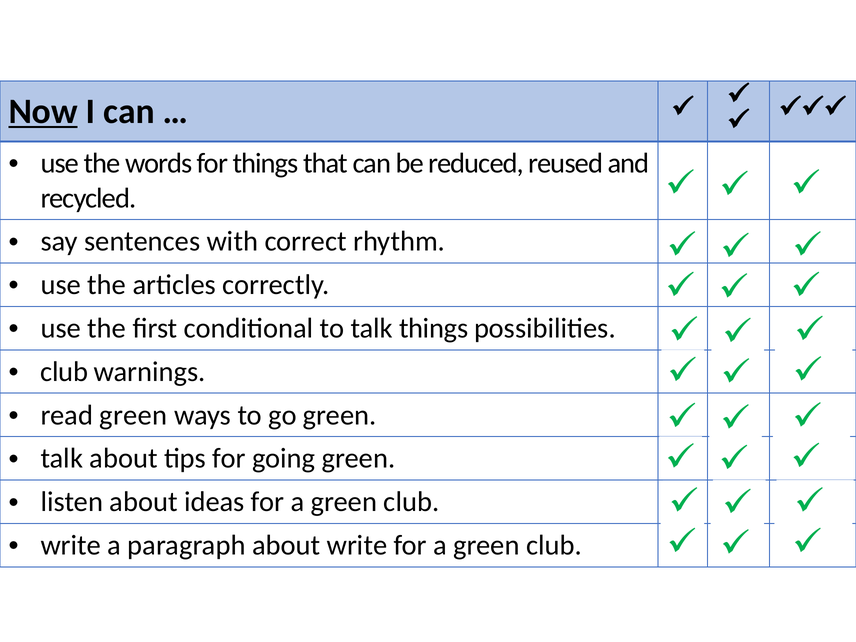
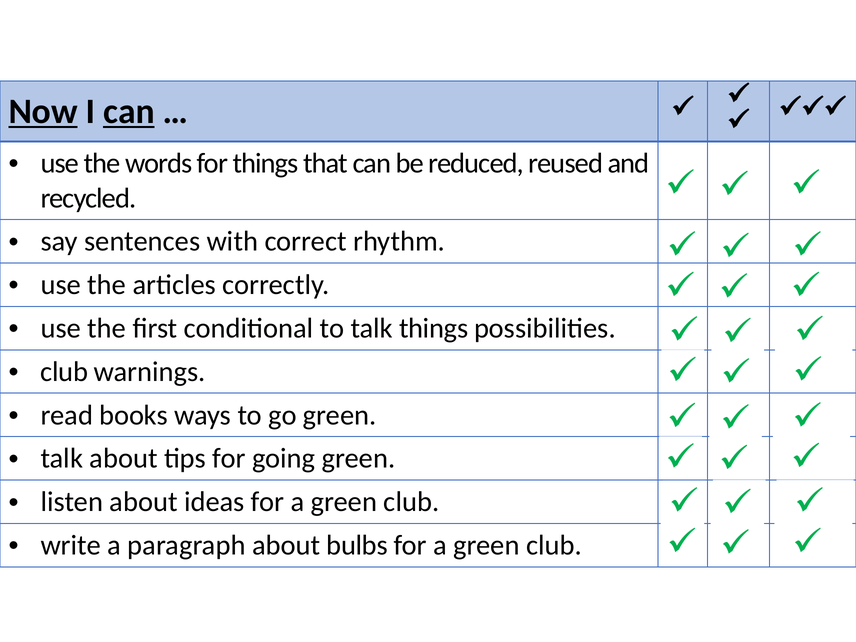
can underline: none -> present (129, 112)
read green: green -> books (134, 415)
about write: write -> bulbs (357, 545)
